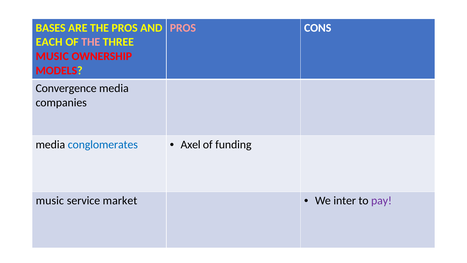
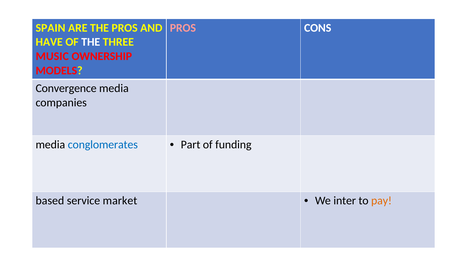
BASES: BASES -> SPAIN (50, 28)
EACH: EACH -> HAVE (49, 42)
THE colour: pink -> white (91, 42)
Axel: Axel -> Part (191, 144)
music: music -> based (50, 200)
pay colour: purple -> orange (381, 200)
